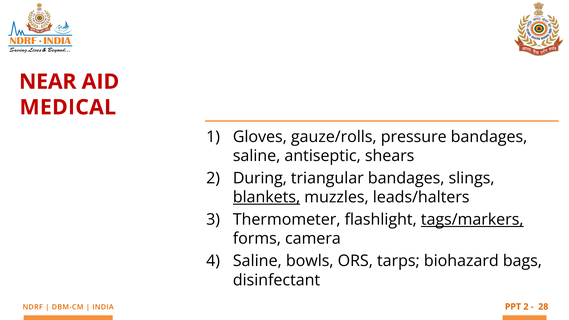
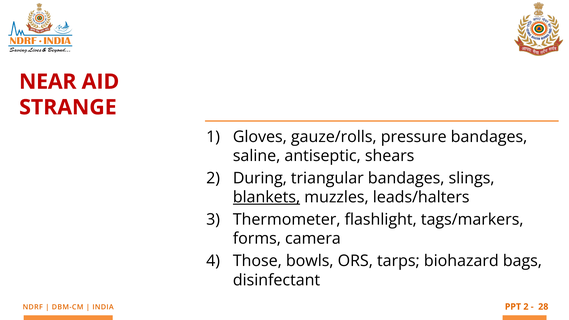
MEDICAL: MEDICAL -> STRANGE (68, 107)
tags/markers underline: present -> none (472, 220)
Saline: Saline -> Those (257, 261)
